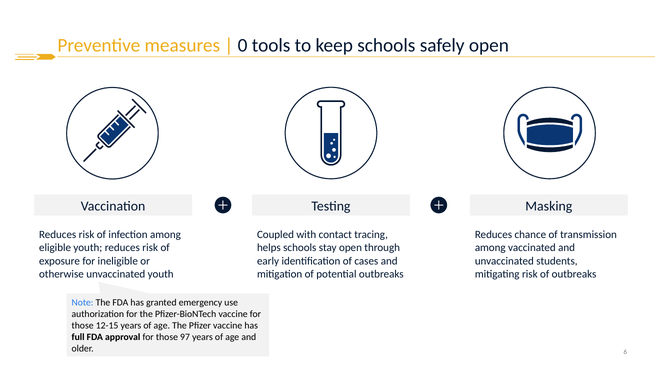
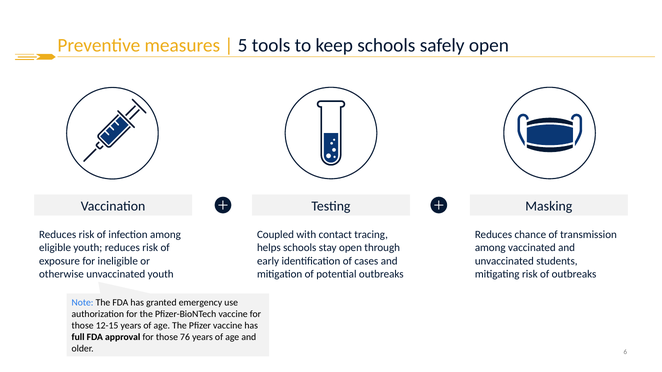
0: 0 -> 5 (243, 45)
97: 97 -> 76 (185, 338)
